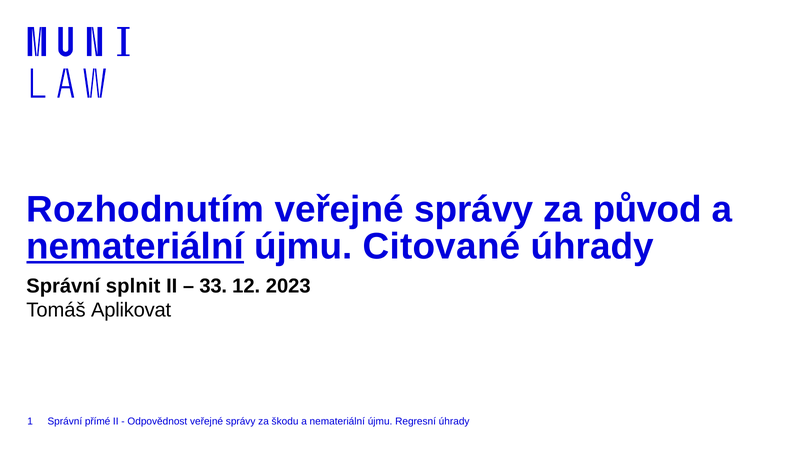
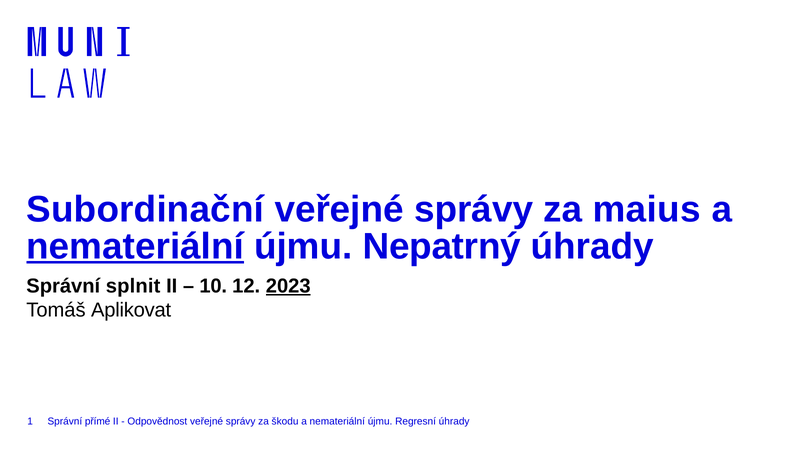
Rozhodnutím: Rozhodnutím -> Subordinační (145, 209)
původ: původ -> maius (647, 209)
Citované: Citované -> Nepatrný (442, 246)
33: 33 -> 10 (213, 286)
2023 underline: none -> present (288, 286)
